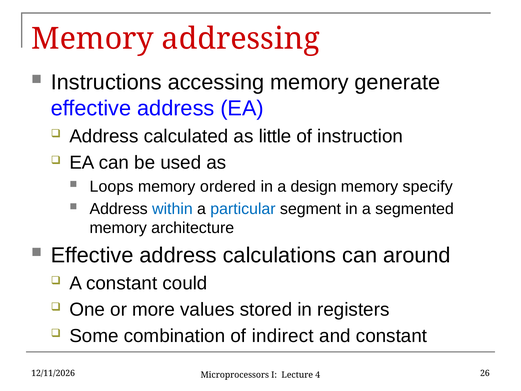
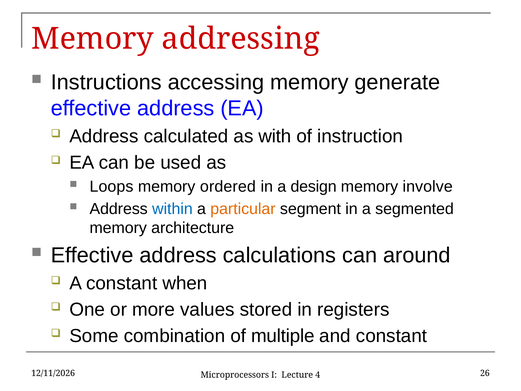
little: little -> with (275, 136)
specify: specify -> involve (428, 186)
particular colour: blue -> orange (243, 209)
could: could -> when (185, 283)
indirect: indirect -> multiple (283, 336)
